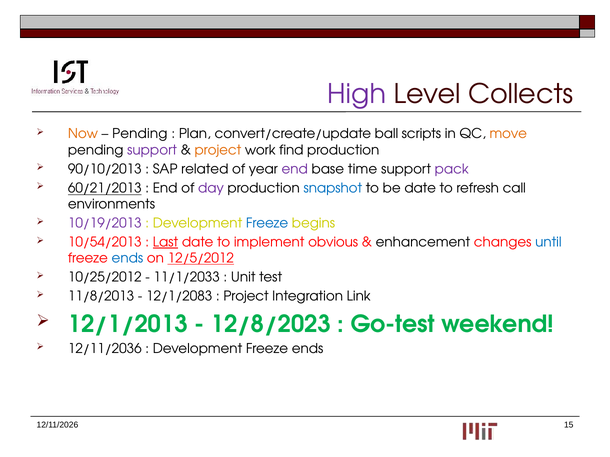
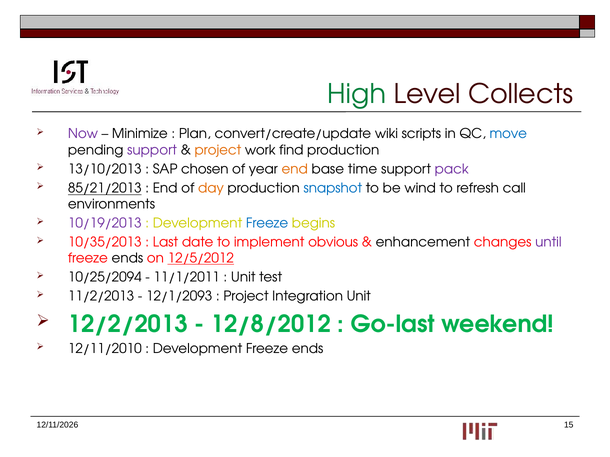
High colour: purple -> green (357, 94)
Now colour: orange -> purple (83, 134)
Pending: Pending -> Minimize (140, 134)
ball: ball -> wiki (386, 134)
move colour: orange -> blue (508, 134)
90/10/2013: 90/10/2013 -> 13/10/2013 (105, 169)
related: related -> chosen (205, 169)
end colour: purple -> orange (295, 169)
60/21/2013: 60/21/2013 -> 85/21/2013 (105, 188)
day colour: purple -> orange (211, 188)
be date: date -> wind (420, 188)
10/54/2013: 10/54/2013 -> 10/35/2013 (105, 243)
Last underline: present -> none (165, 243)
until colour: blue -> purple (548, 243)
ends colour: blue -> black (127, 259)
10/25/2012: 10/25/2012 -> 10/25/2094 (105, 278)
11/1/2033: 11/1/2033 -> 11/1/2011 (187, 278)
11/8/2013: 11/8/2013 -> 11/2/2013 (101, 297)
12/1/2083: 12/1/2083 -> 12/1/2093 (179, 297)
Integration Link: Link -> Unit (359, 297)
12/1/2013: 12/1/2013 -> 12/2/2013 (128, 325)
12/8/2023: 12/8/2023 -> 12/8/2012 (271, 325)
Go-test: Go-test -> Go-last (393, 325)
12/11/2036: 12/11/2036 -> 12/11/2010 (105, 349)
